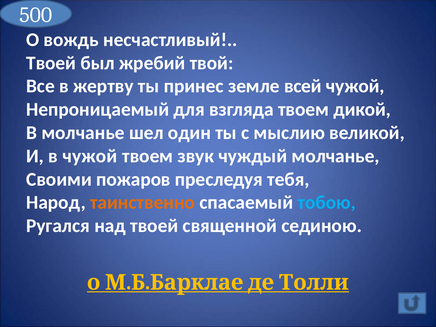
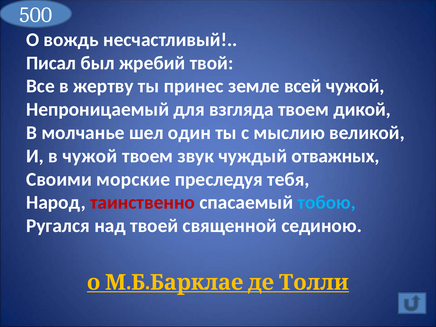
Твоей: Твоей -> Писал (51, 63)
чуждый молчанье: молчанье -> отважных (336, 156)
пожаров: пожаров -> морские (133, 179)
таинственно colour: orange -> red (143, 203)
